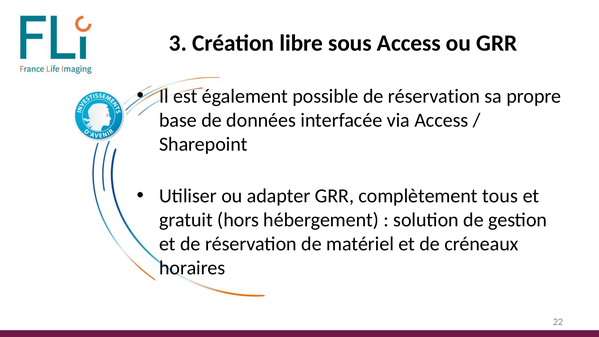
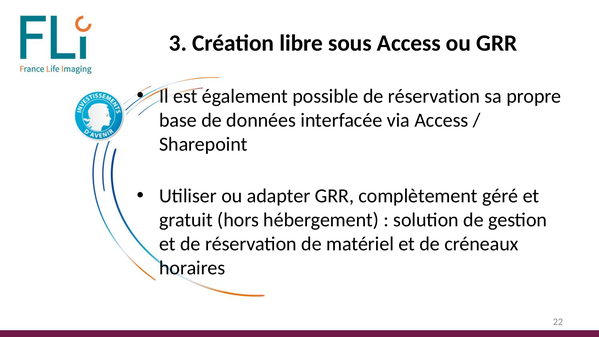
tous: tous -> géré (500, 196)
